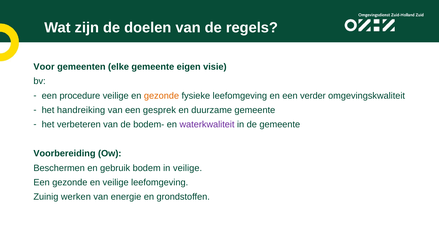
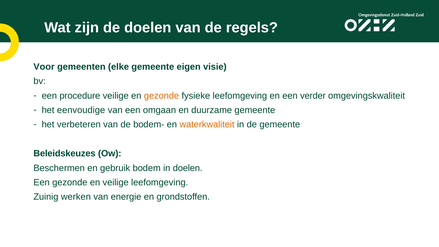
handreiking: handreiking -> eenvoudige (81, 110)
gesprek: gesprek -> omgaan (159, 110)
waterkwaliteit colour: purple -> orange (207, 125)
Voorbereiding: Voorbereiding -> Beleidskeuzes (65, 154)
in veilige: veilige -> doelen (188, 168)
